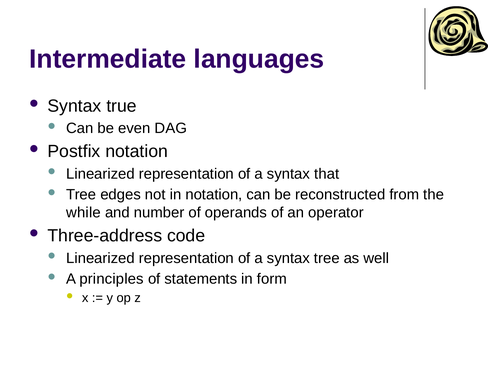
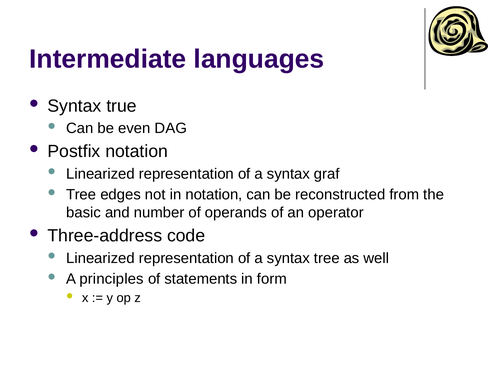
that: that -> graf (327, 174)
while: while -> basic (84, 213)
